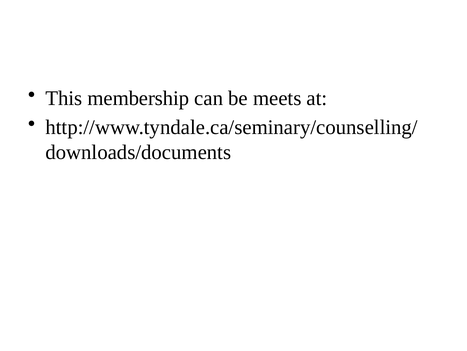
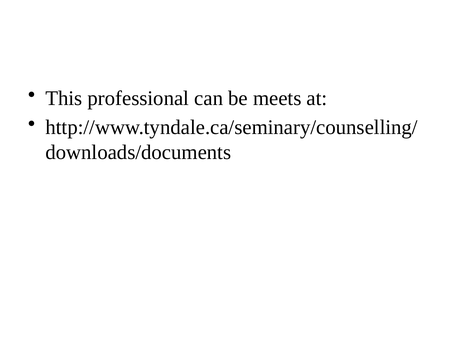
membership: membership -> professional (138, 98)
